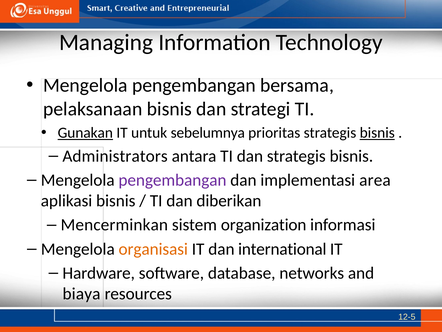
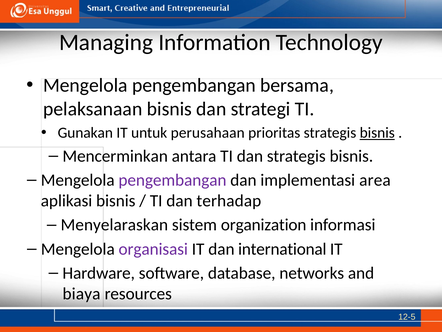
Gunakan underline: present -> none (85, 133)
sebelumnya: sebelumnya -> perusahaan (208, 133)
Administrators: Administrators -> Mencerminkan (115, 156)
diberikan: diberikan -> terhadap (229, 201)
Mencerminkan: Mencerminkan -> Menyelaraskan (114, 225)
organisasi colour: orange -> purple (153, 249)
